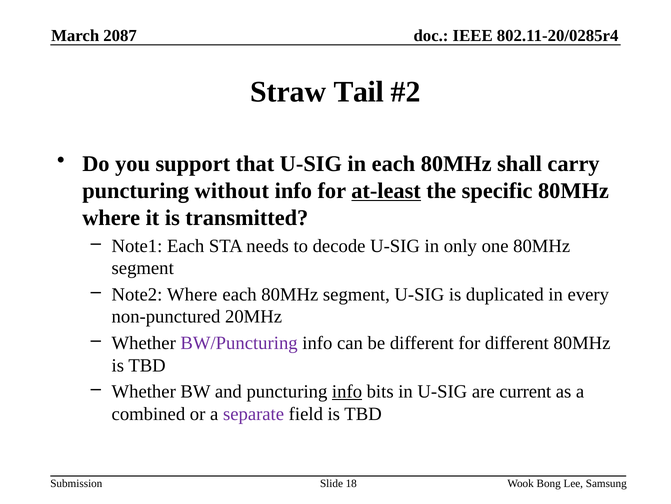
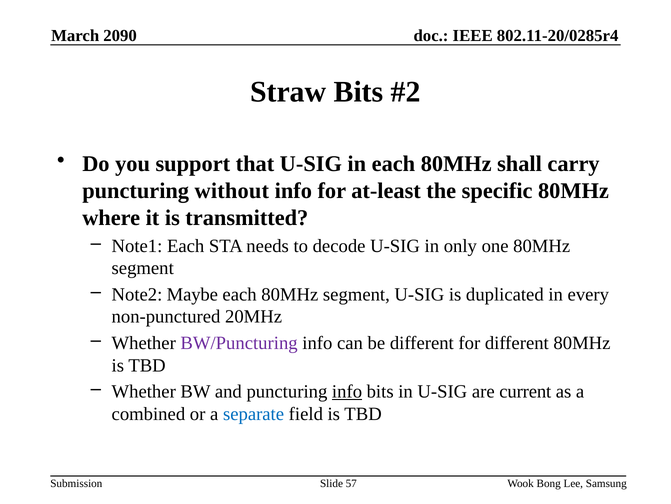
2087: 2087 -> 2090 (120, 36)
Straw Tail: Tail -> Bits (359, 92)
at-least underline: present -> none (386, 191)
Note2 Where: Where -> Maybe (192, 294)
separate colour: purple -> blue (254, 413)
18: 18 -> 57 (351, 483)
